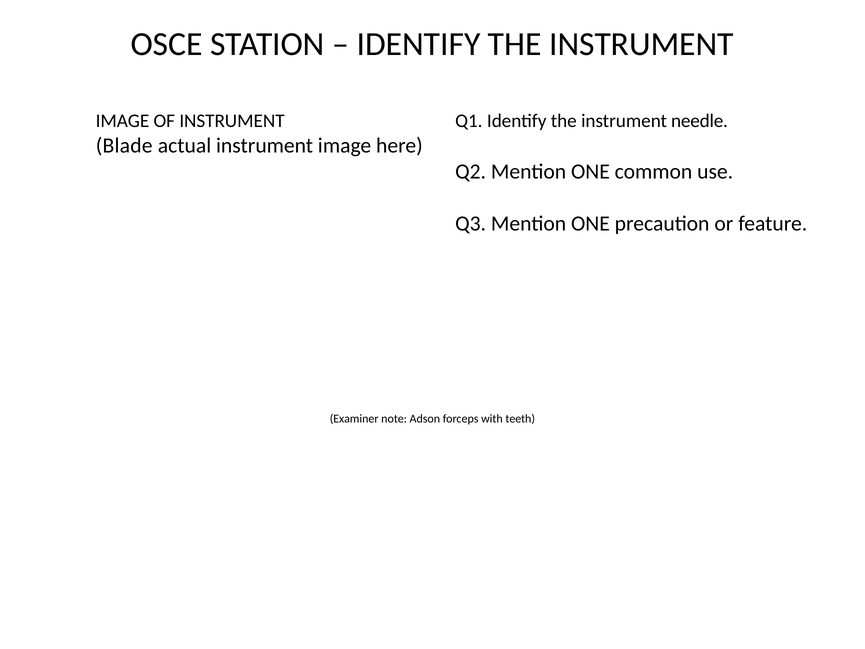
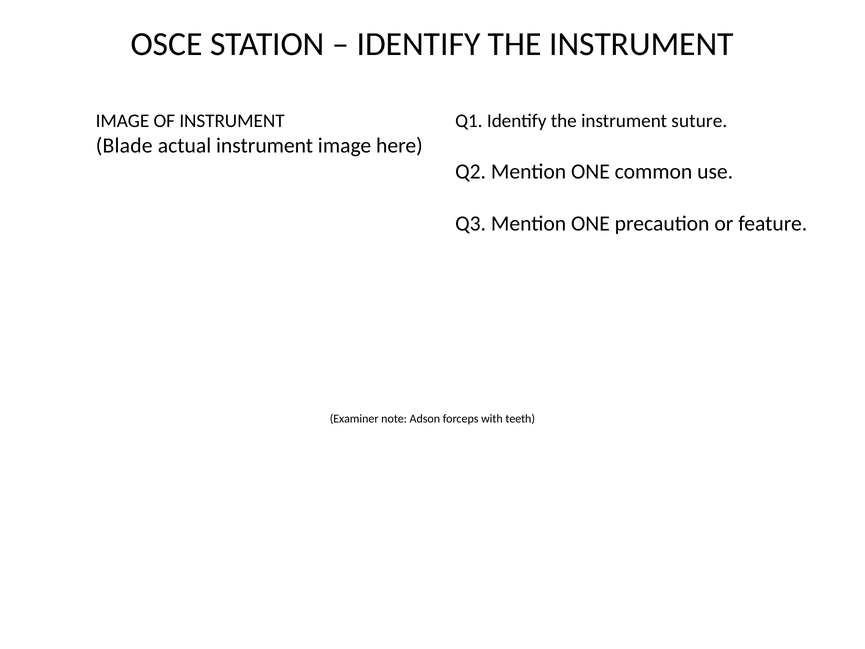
needle: needle -> suture (699, 121)
